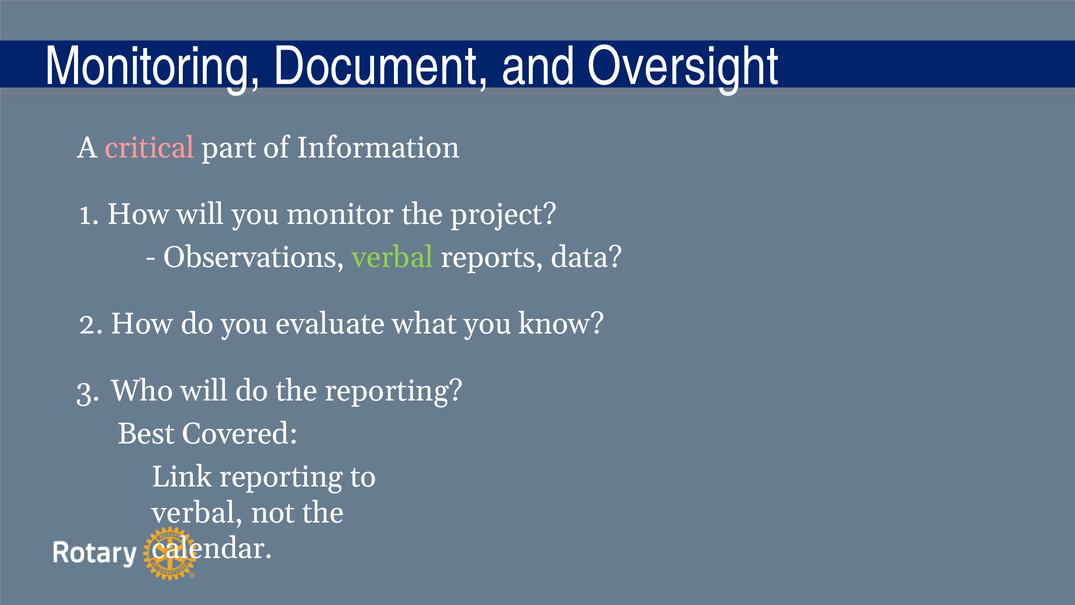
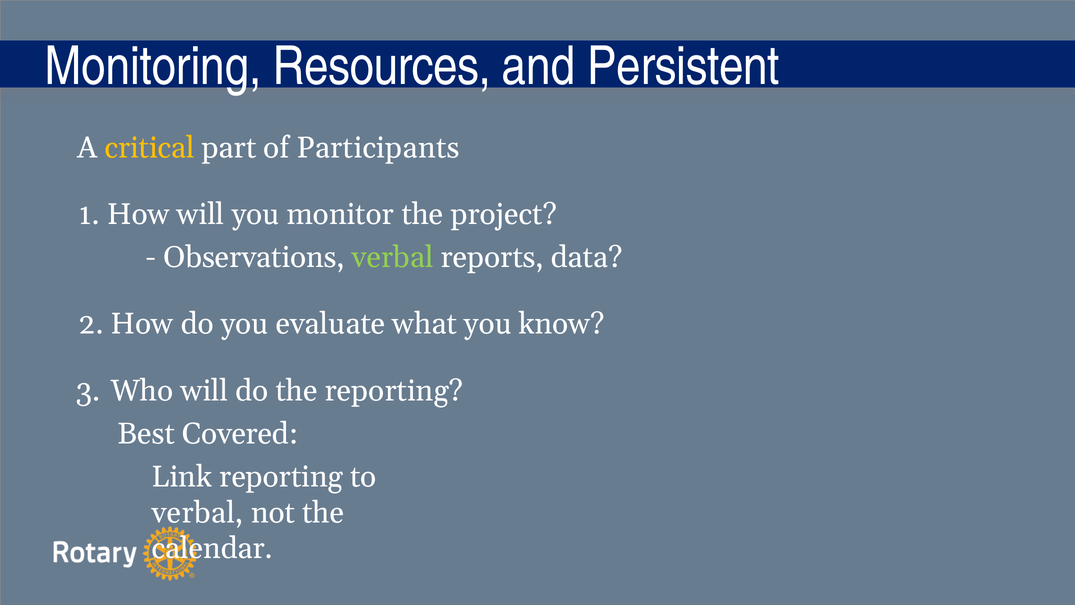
Document: Document -> Resources (382, 66)
Oversight: Oversight -> Persistent (684, 66)
critical colour: pink -> yellow (150, 148)
Information: Information -> Participants (378, 148)
